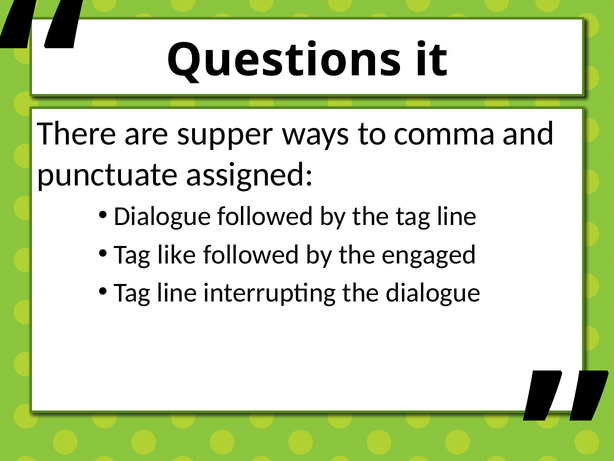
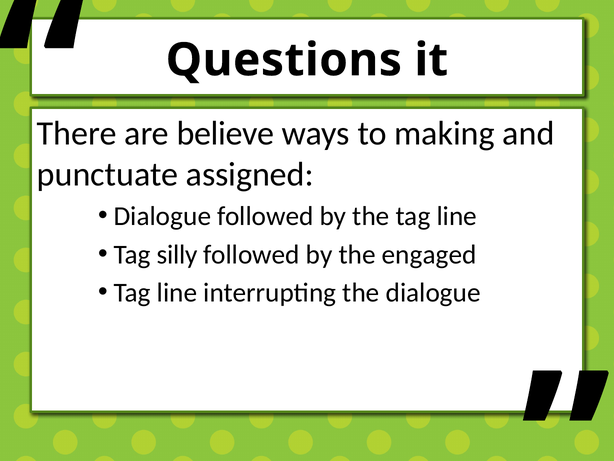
supper: supper -> believe (225, 133)
comma: comma -> making (445, 133)
like: like -> silly (177, 254)
